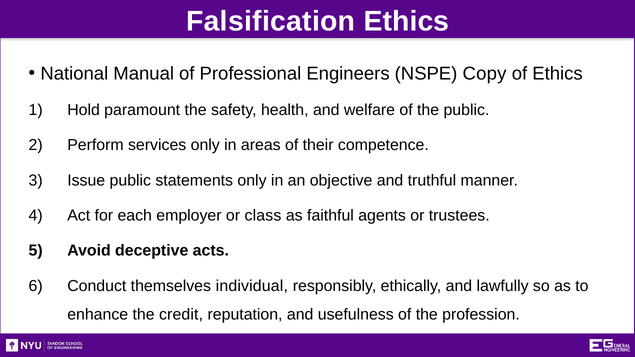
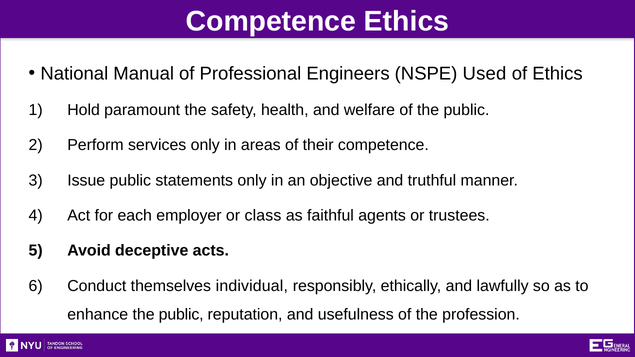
Falsification: Falsification -> Competence (271, 21)
Copy: Copy -> Used (485, 73)
enhance the credit: credit -> public (181, 315)
